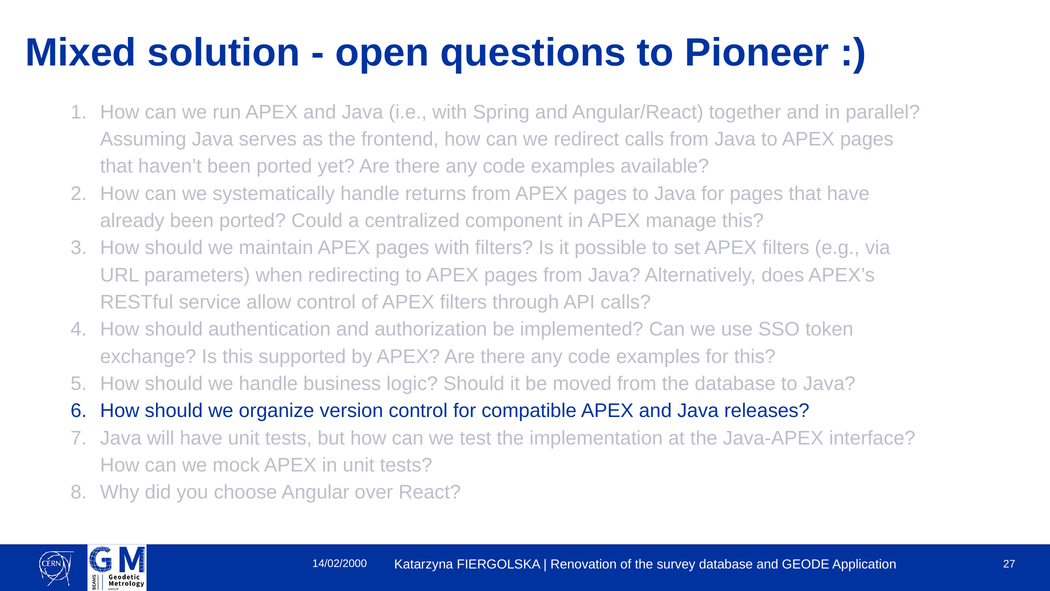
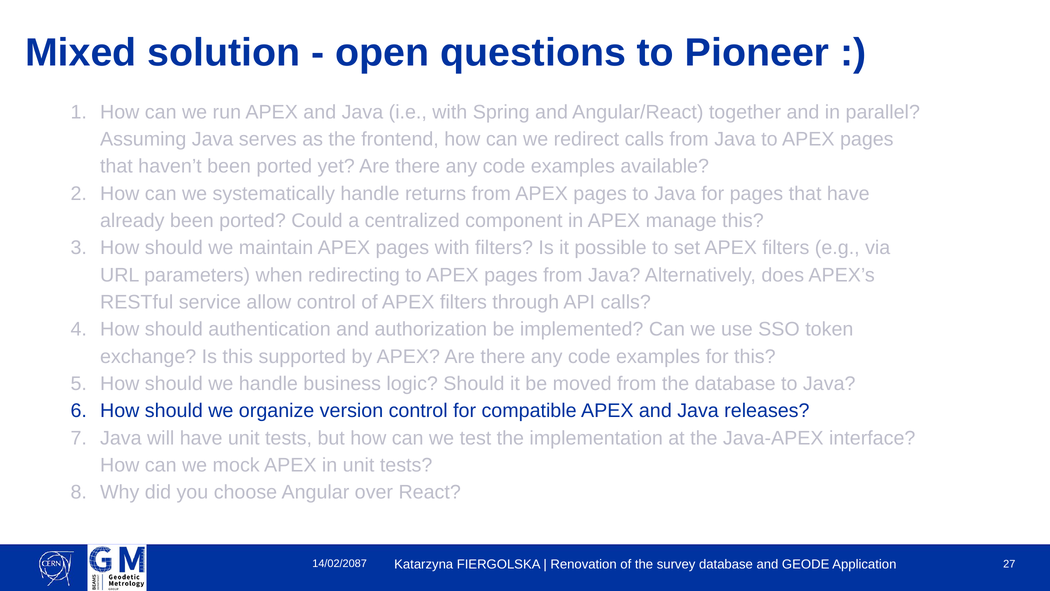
14/02/2000: 14/02/2000 -> 14/02/2087 (340, 563)
